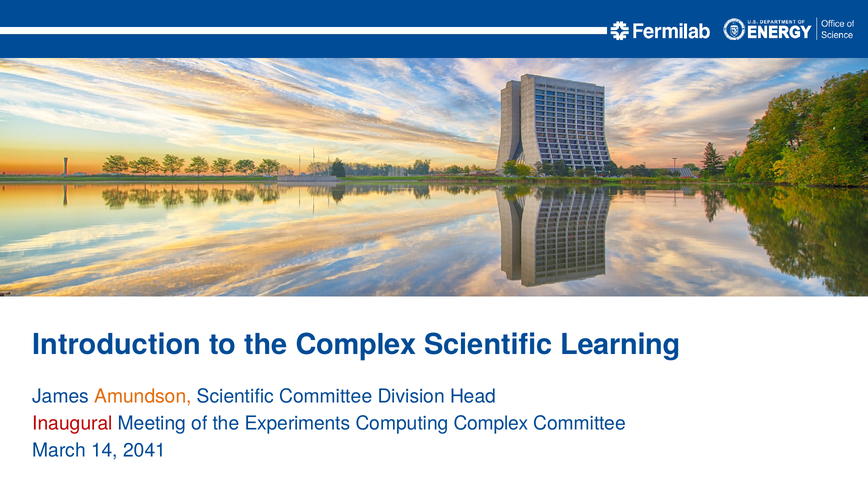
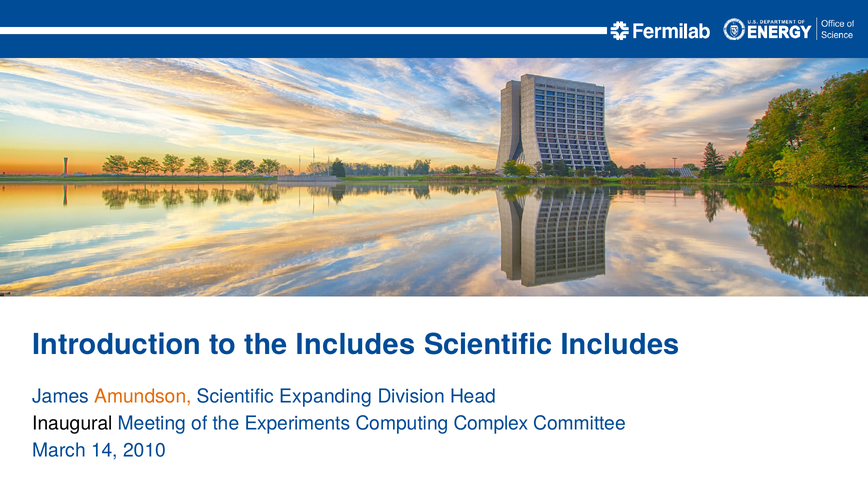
the Complex: Complex -> Includes (356, 345)
Scientific Learning: Learning -> Includes (620, 345)
Scientific Committee: Committee -> Expanding (326, 397)
Inaugural colour: red -> black (73, 424)
2041: 2041 -> 2010 (145, 451)
